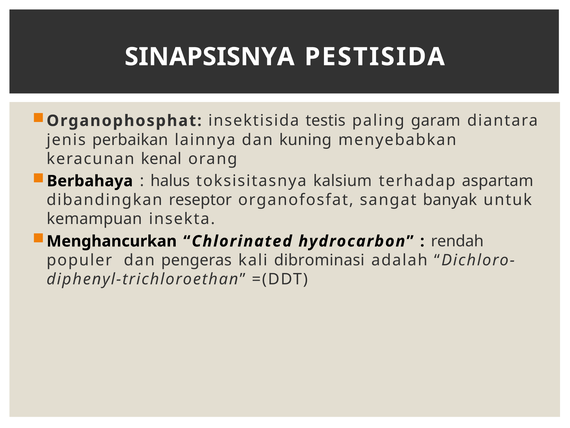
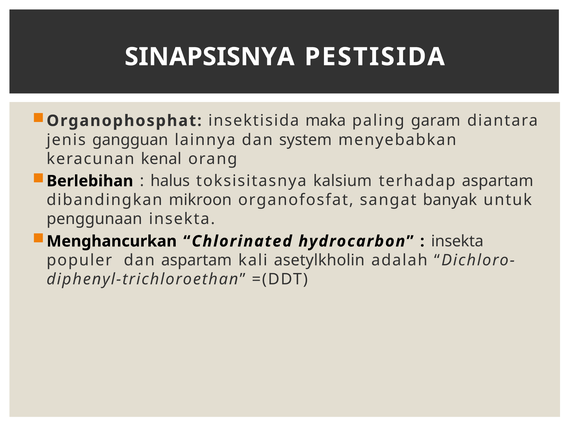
testis: testis -> maka (326, 121)
perbaikan: perbaikan -> gangguan (130, 140)
kuning: kuning -> system (305, 140)
Berbahaya: Berbahaya -> Berlebihan (90, 181)
reseptor: reseptor -> mikroon (200, 200)
kemampuan: kemampuan -> penggunaan (94, 219)
rendah: rendah -> insekta (457, 241)
dan pengeras: pengeras -> aspartam (196, 260)
dibrominasi: dibrominasi -> asetylkholin (319, 260)
